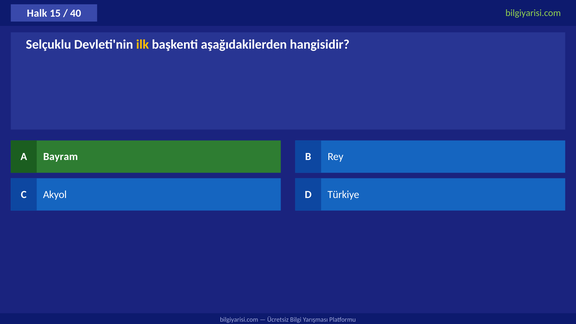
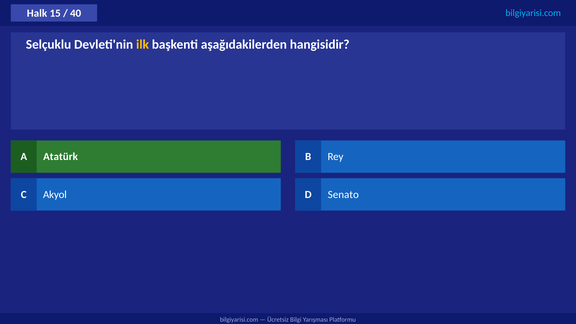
bilgiyarisi.com colour: light green -> light blue (533, 13)
Bayram: Bayram -> Atatürk (61, 157)
Türkiye: Türkiye -> Senato (343, 195)
